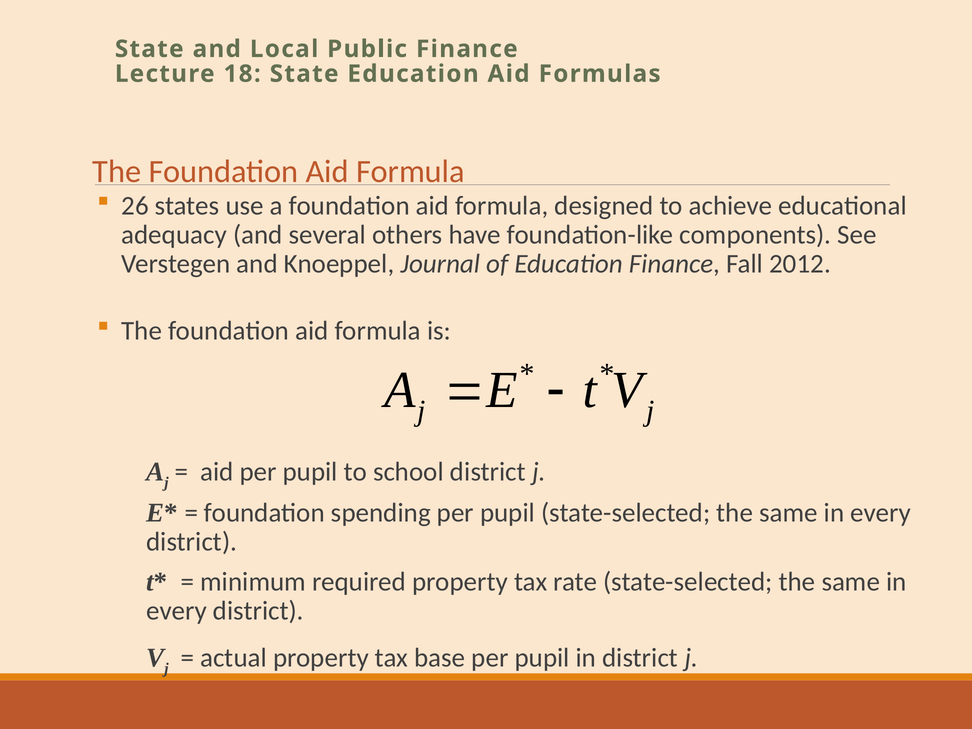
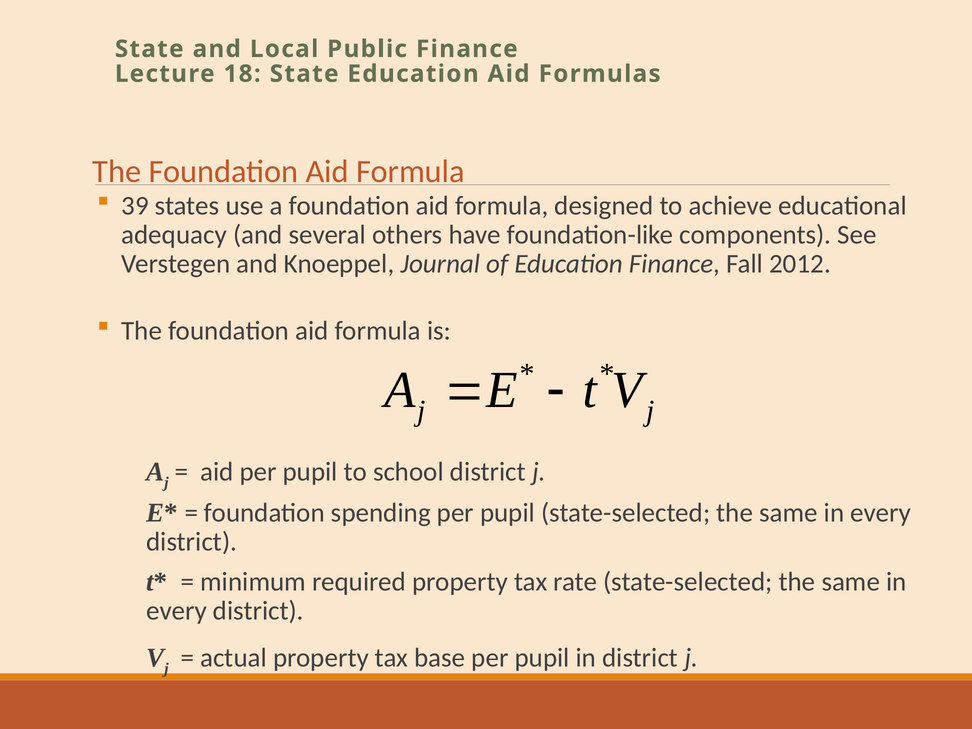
26: 26 -> 39 (135, 206)
